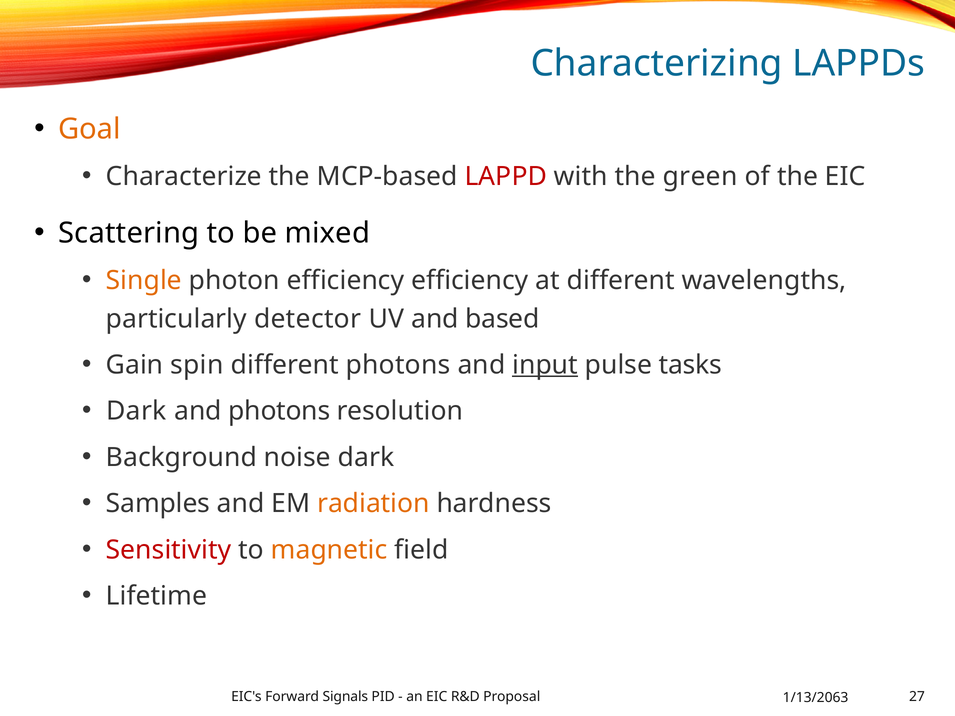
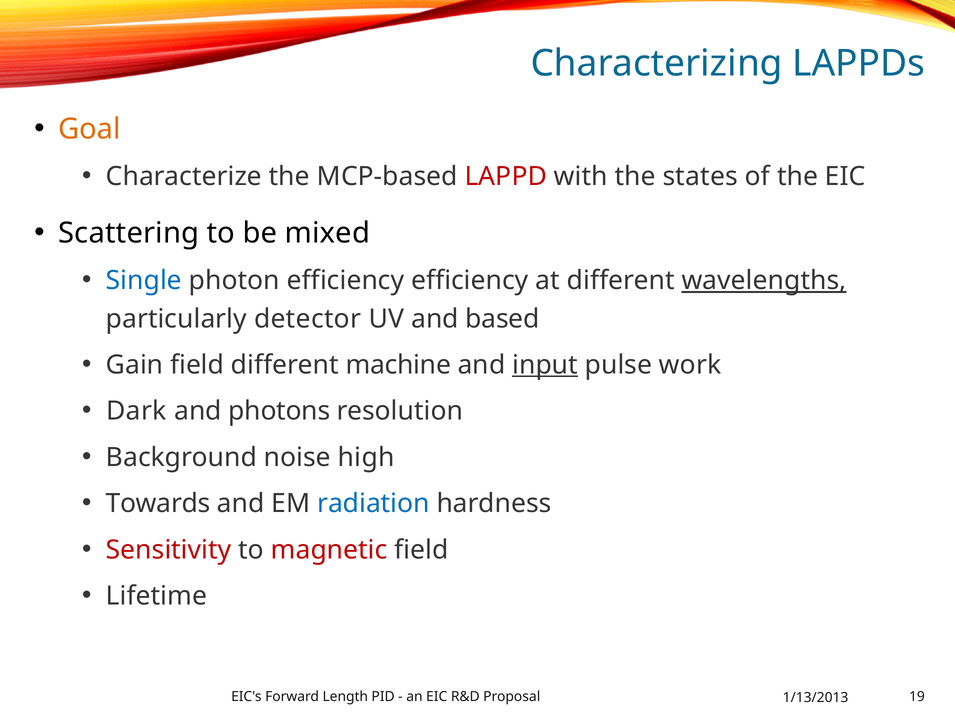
green: green -> states (700, 177)
Single colour: orange -> blue (144, 281)
wavelengths underline: none -> present (764, 281)
Gain spin: spin -> field (197, 365)
different photons: photons -> machine (398, 365)
tasks: tasks -> work (690, 365)
noise dark: dark -> high (366, 458)
Samples: Samples -> Towards (158, 504)
radiation colour: orange -> blue (373, 504)
magnetic colour: orange -> red (329, 550)
Signals: Signals -> Length (345, 697)
27: 27 -> 19 (917, 697)
1/13/2063: 1/13/2063 -> 1/13/2013 (816, 698)
